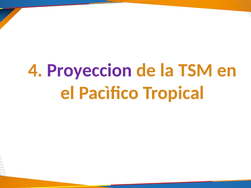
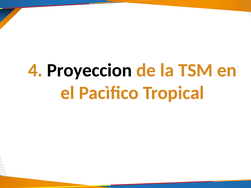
Proyeccion colour: purple -> black (89, 70)
